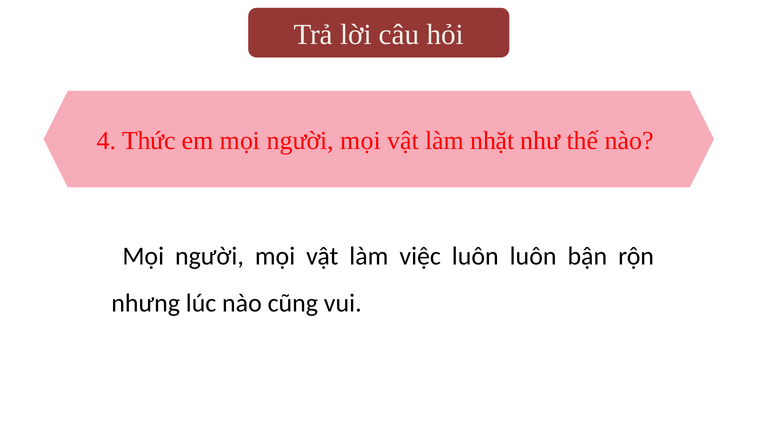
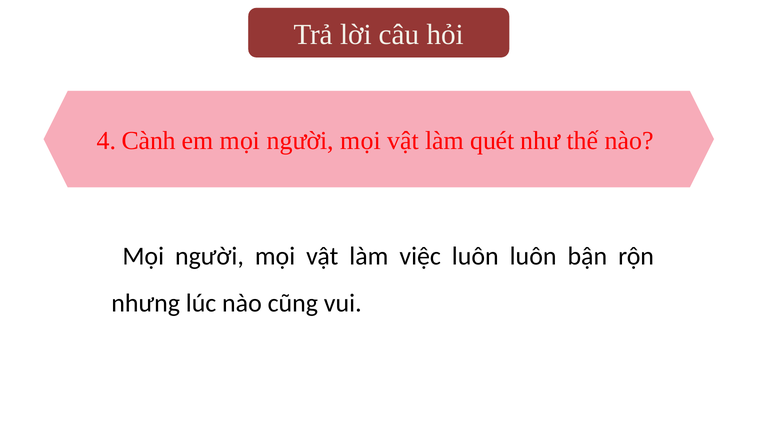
Thức: Thức -> Cành (149, 141)
nhặt: nhặt -> quét (492, 141)
